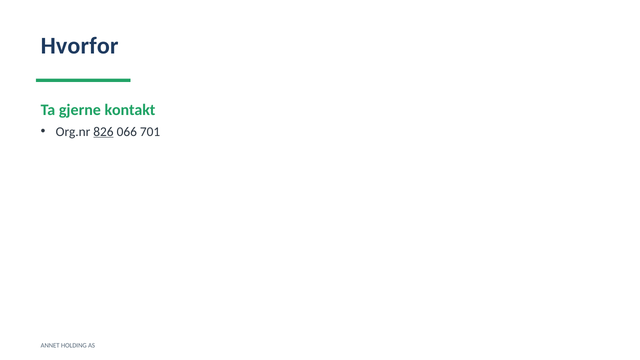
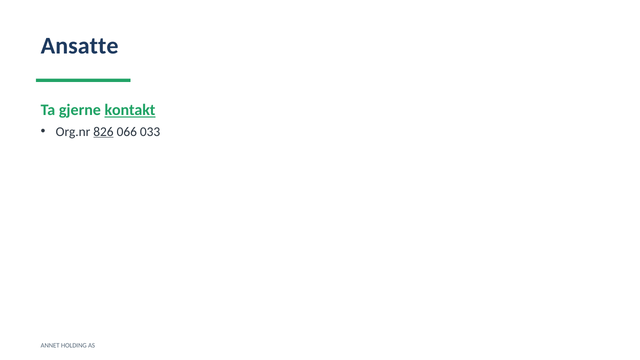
Hvorfor: Hvorfor -> Ansatte (80, 46)
kontakt underline: none -> present (130, 110)
701: 701 -> 033 (150, 132)
